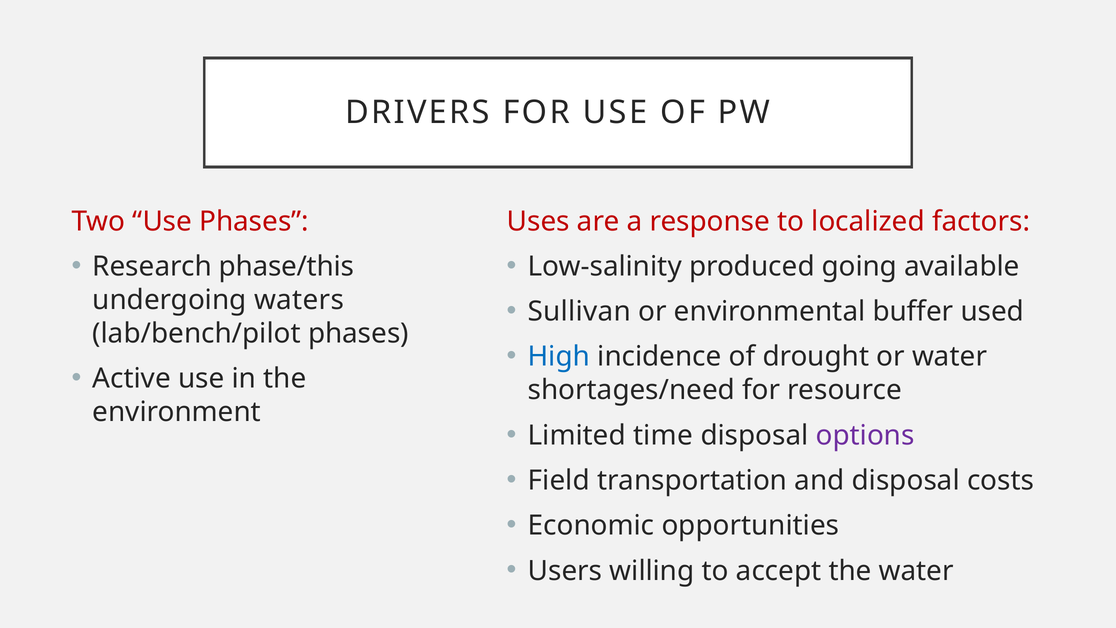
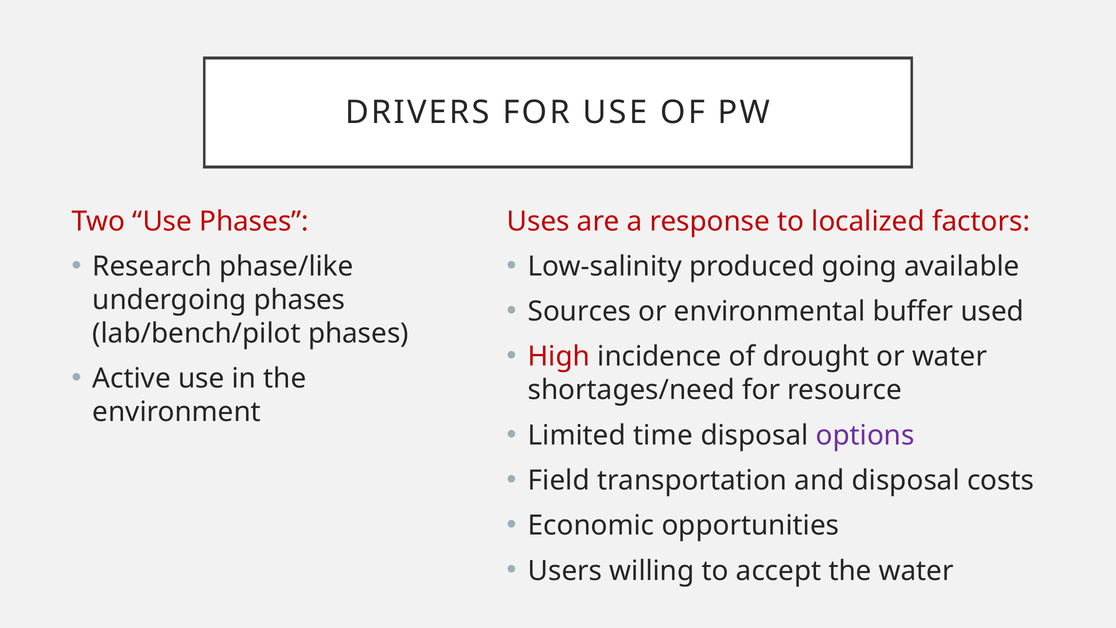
phase/this: phase/this -> phase/like (286, 266)
undergoing waters: waters -> phases (299, 300)
Sullivan: Sullivan -> Sources (579, 312)
High colour: blue -> red (559, 357)
